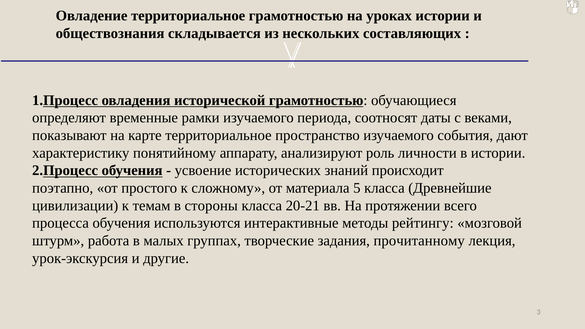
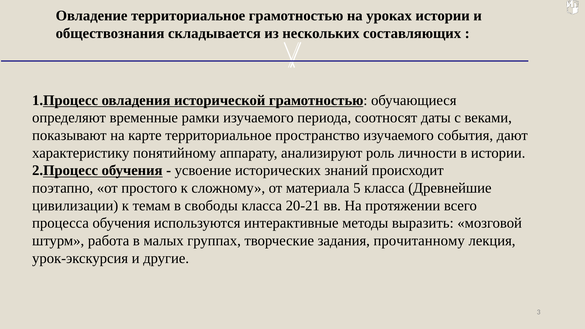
стороны: стороны -> свободы (211, 206)
рейтингу: рейтингу -> выразить (423, 223)
